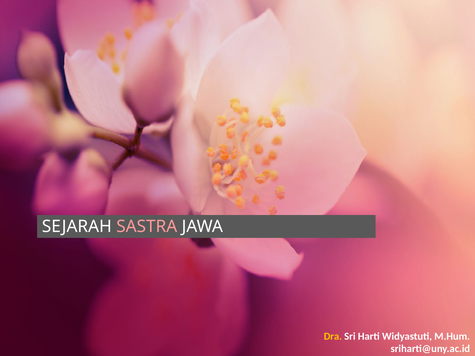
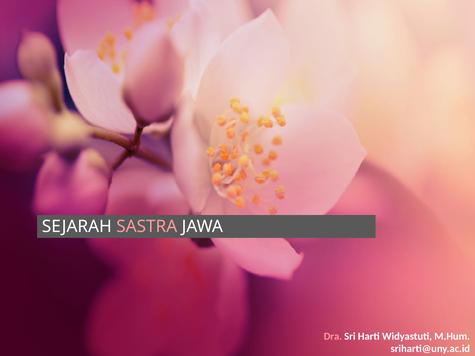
Dra colour: yellow -> pink (333, 336)
